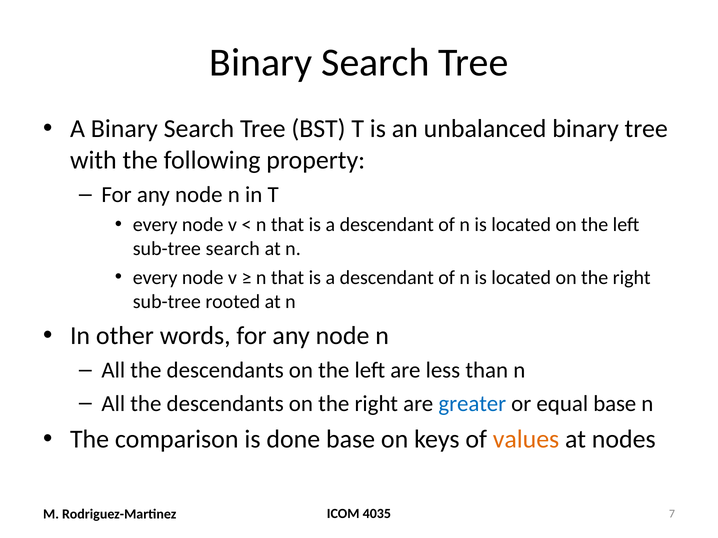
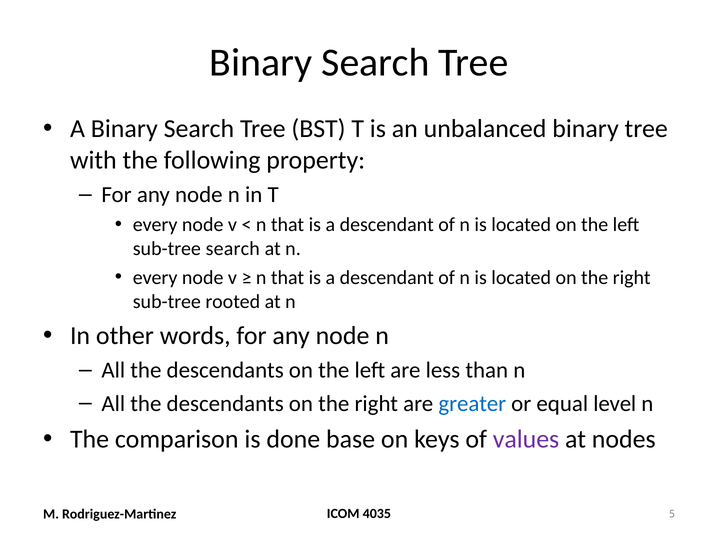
equal base: base -> level (615, 404)
values colour: orange -> purple (526, 440)
7: 7 -> 5 (672, 514)
